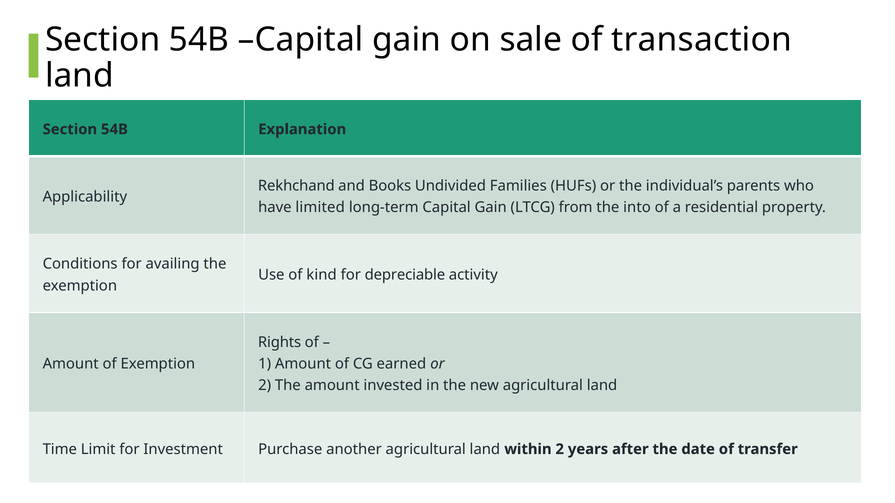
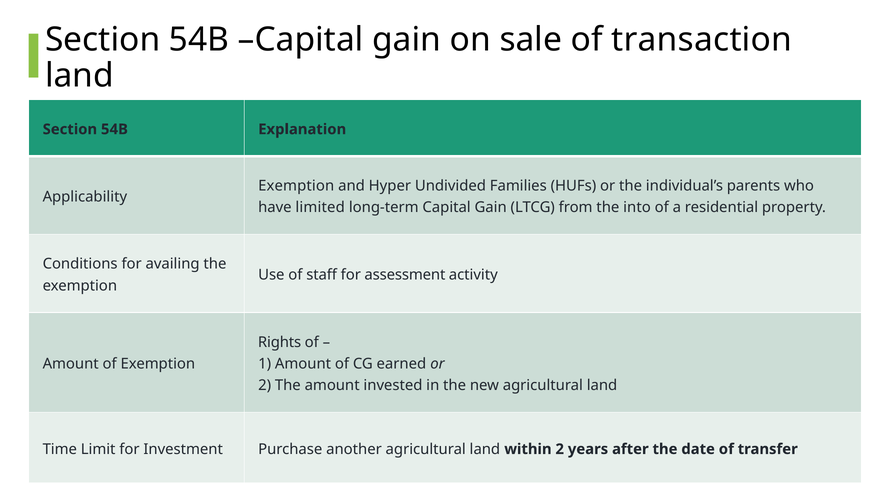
Rekhchand: Rekhchand -> Exemption (296, 186)
Books: Books -> Hyper (390, 186)
kind: kind -> staff (322, 275)
depreciable: depreciable -> assessment (405, 275)
